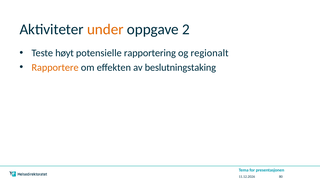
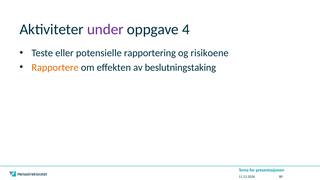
under colour: orange -> purple (105, 29)
2: 2 -> 4 (186, 29)
høyt: høyt -> eller (64, 53)
regionalt: regionalt -> risikoene (210, 53)
